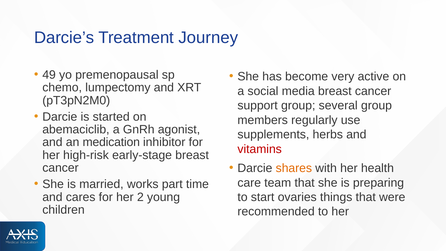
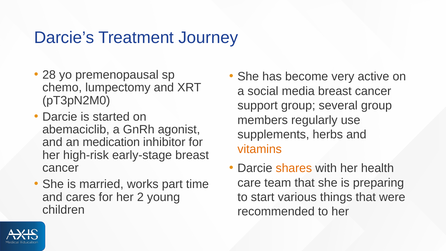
49: 49 -> 28 (49, 75)
vitamins colour: red -> orange (260, 149)
ovaries: ovaries -> various (297, 197)
